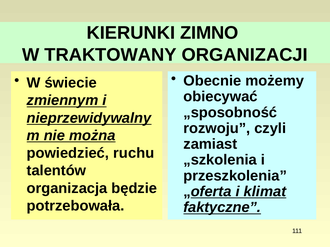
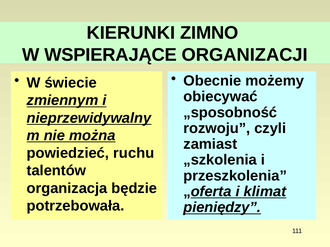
TRAKTOWANY: TRAKTOWANY -> WSPIERAJĄCE (111, 55)
faktyczne: faktyczne -> pieniędzy (222, 208)
